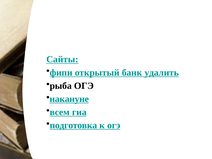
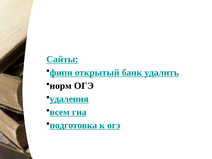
рыба: рыба -> норм (61, 86)
накануне: накануне -> удаления (69, 99)
